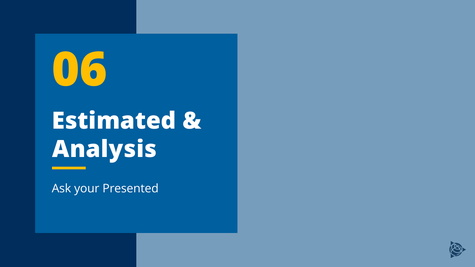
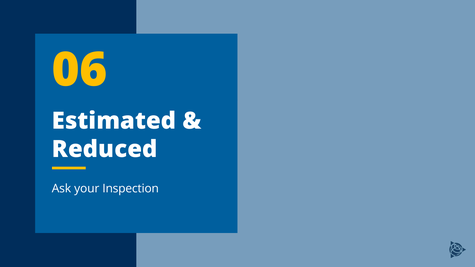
Analysis: Analysis -> Reduced (105, 149)
Presented: Presented -> Inspection (131, 189)
